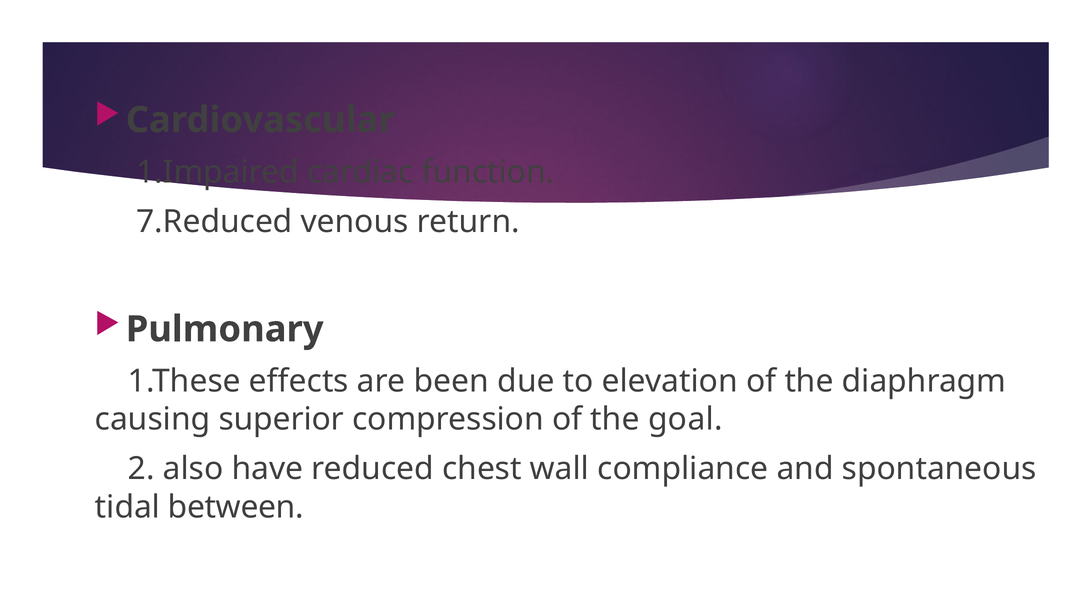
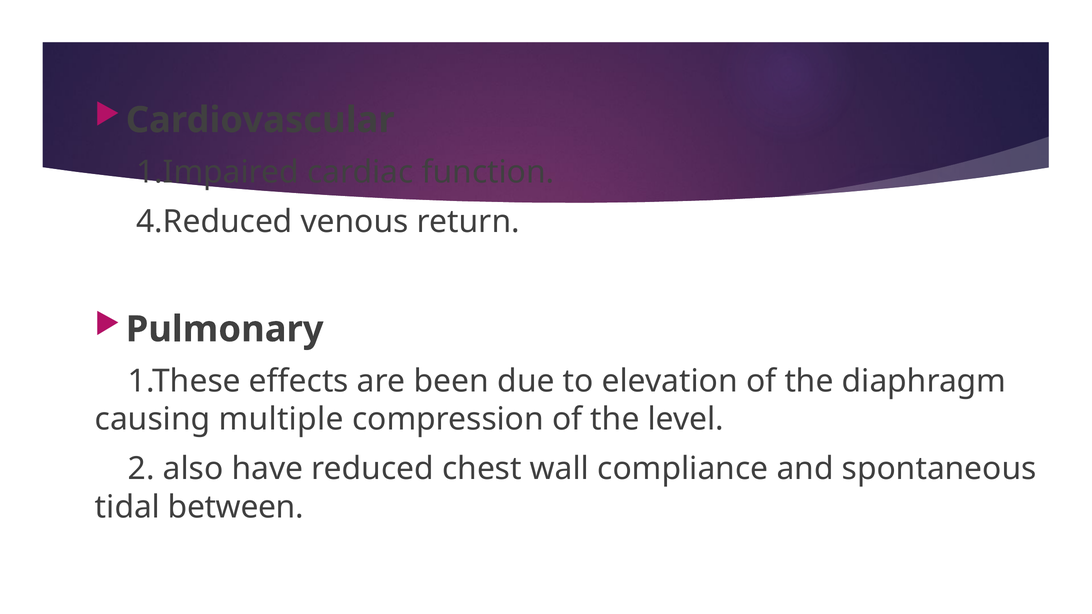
7.Reduced: 7.Reduced -> 4.Reduced (214, 222)
superior: superior -> multiple (281, 420)
goal: goal -> level (686, 420)
